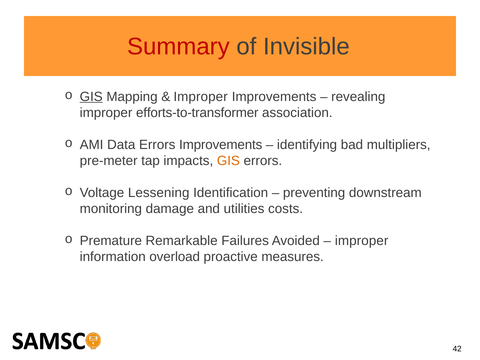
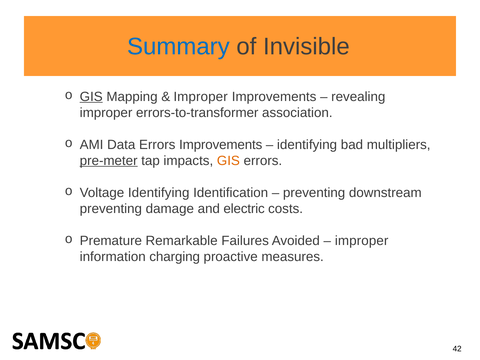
Summary colour: red -> blue (179, 46)
efforts-to-transformer: efforts-to-transformer -> errors-to-transformer (197, 113)
pre-meter underline: none -> present (109, 161)
Voltage Lessening: Lessening -> Identifying (159, 193)
monitoring: monitoring -> preventing (111, 209)
utilities: utilities -> electric (244, 209)
overload: overload -> charging (175, 257)
